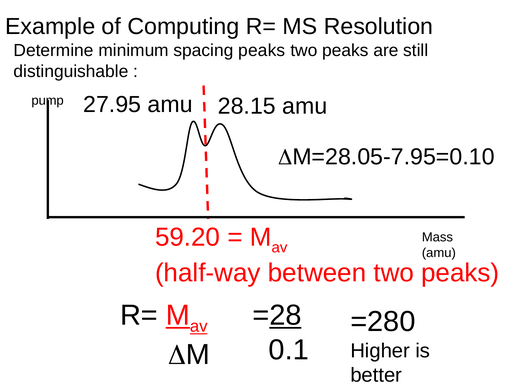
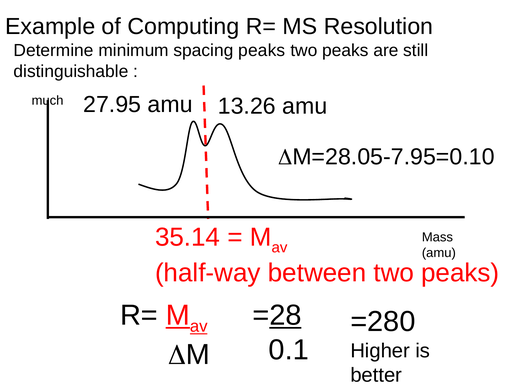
pump: pump -> much (48, 101)
28.15: 28.15 -> 13.26 (247, 106)
59.20: 59.20 -> 35.14 (188, 237)
